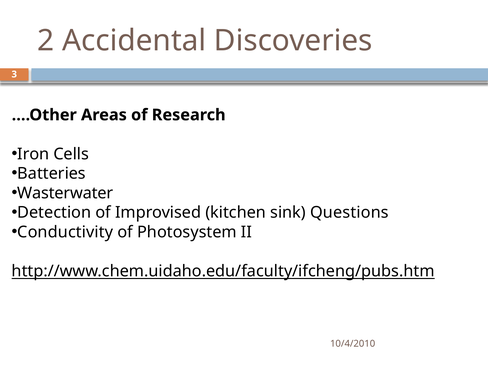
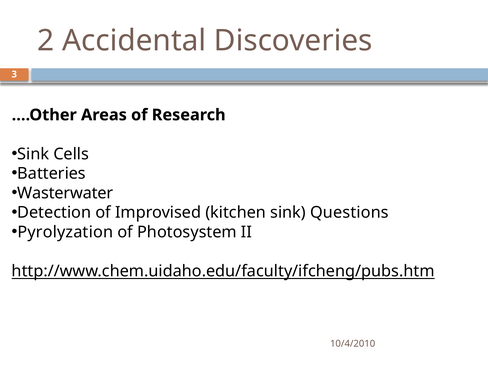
Iron: Iron -> Sink (33, 154)
Conductivity: Conductivity -> Pyrolyzation (65, 232)
